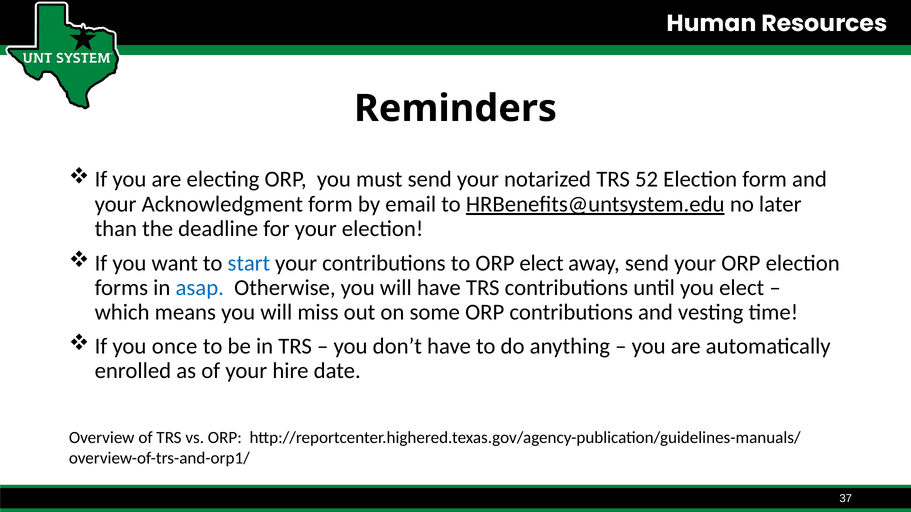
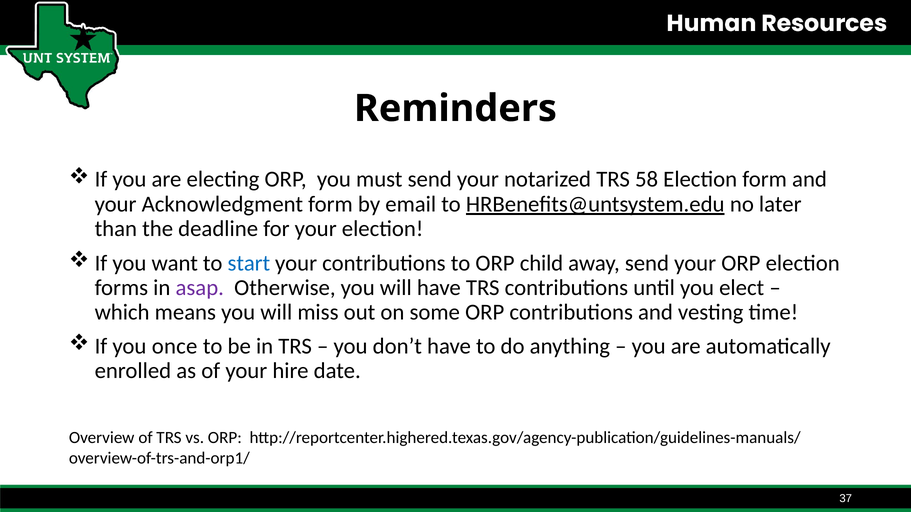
52: 52 -> 58 (647, 180)
ORP elect: elect -> child (541, 263)
asap colour: blue -> purple (200, 288)
